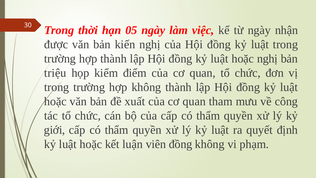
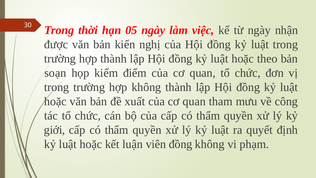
hoặc nghị: nghị -> theo (267, 59)
triệu: triệu -> soạn (55, 73)
